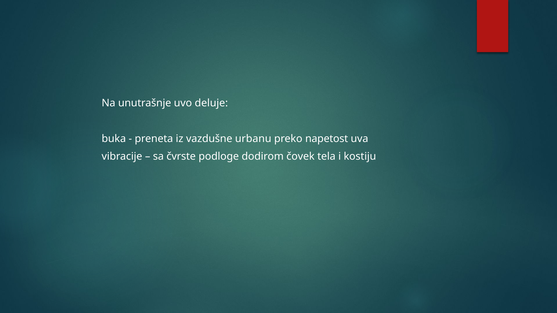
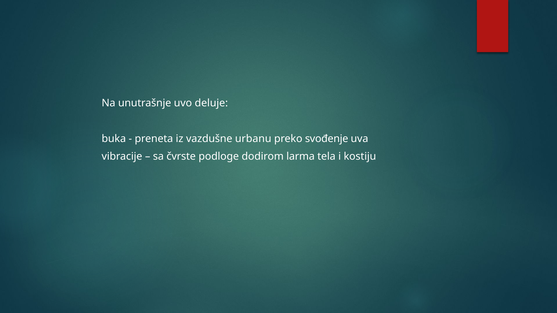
napetost: napetost -> svođenje (327, 139)
čovek: čovek -> larma (301, 156)
